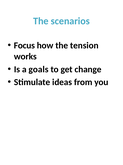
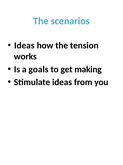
Focus: Focus -> Ideas (24, 45)
change: change -> making (88, 69)
